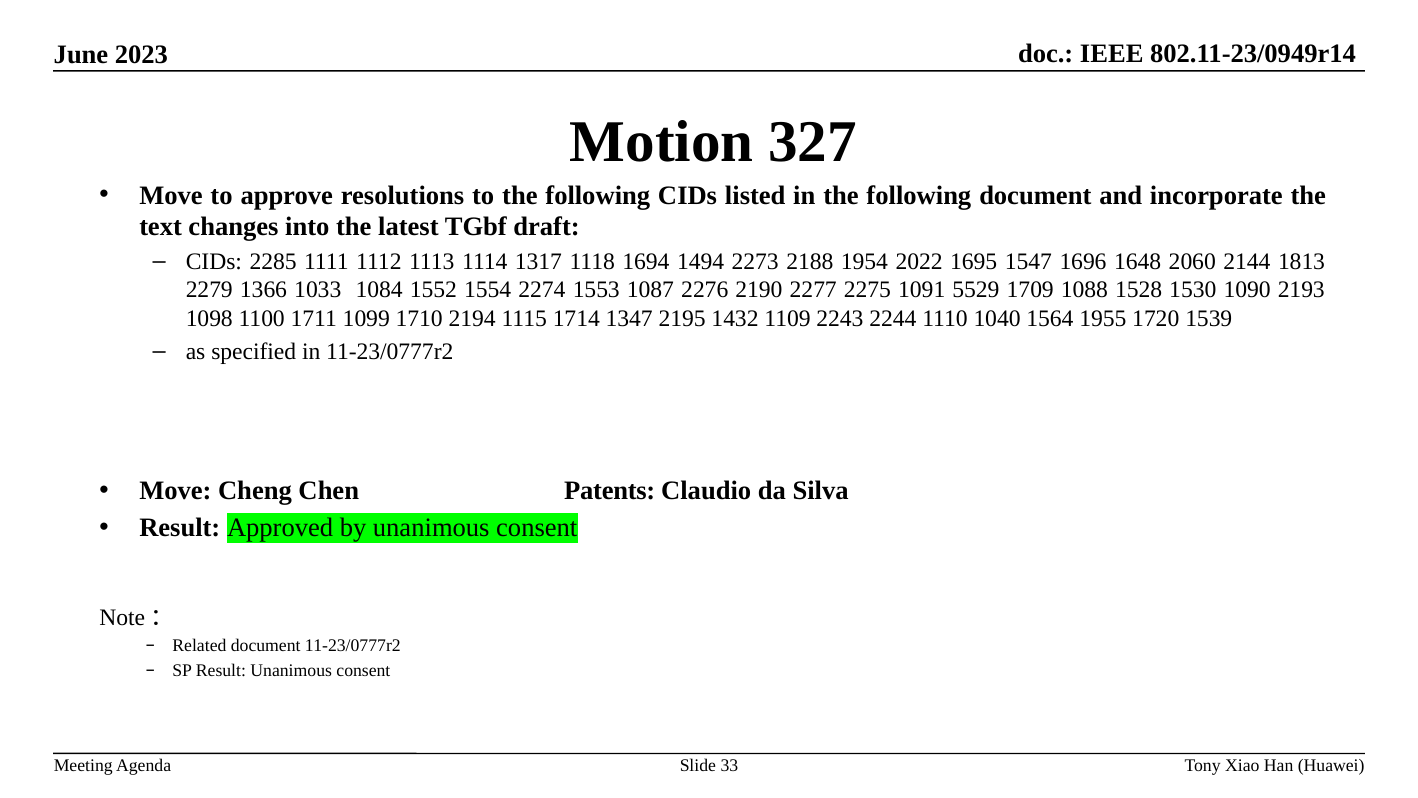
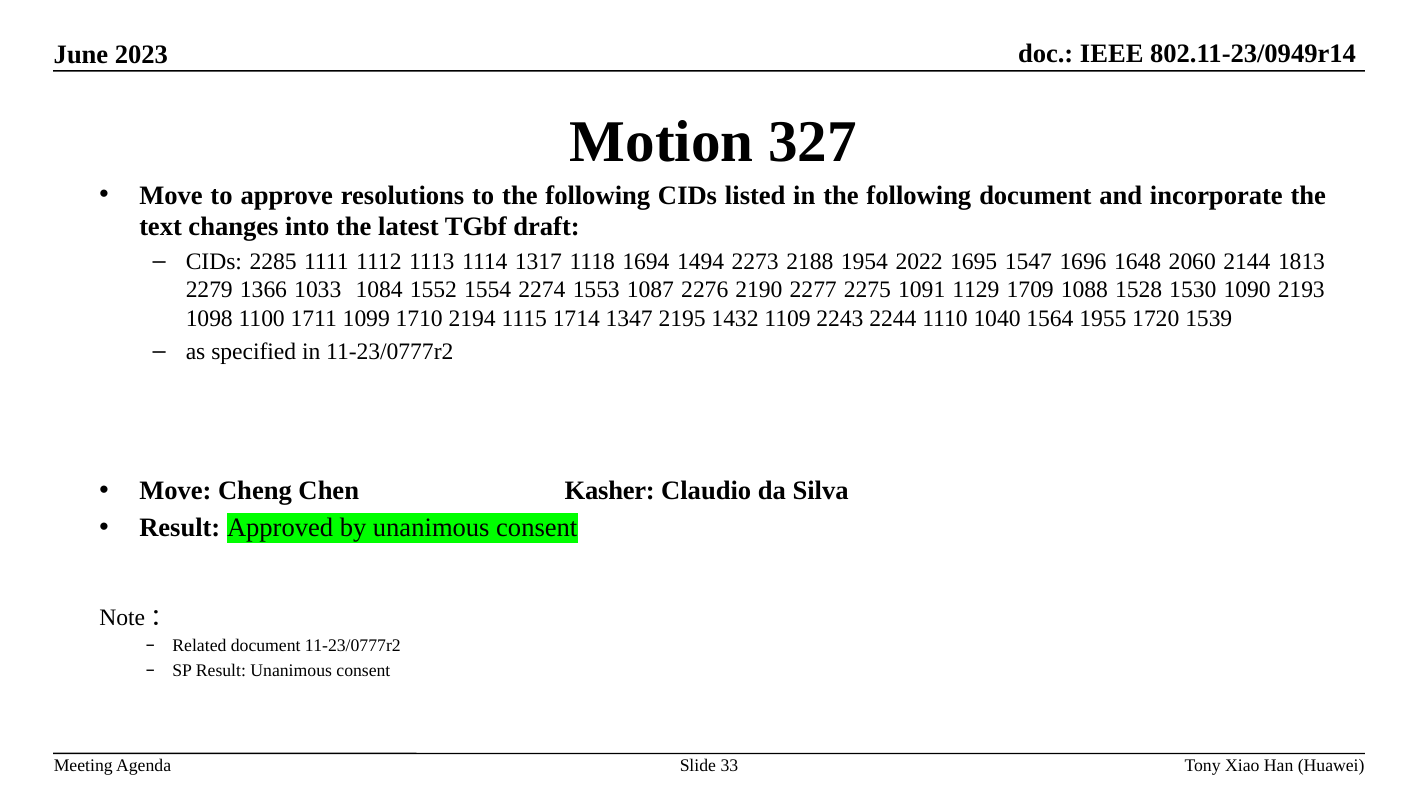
5529: 5529 -> 1129 (976, 290)
Patents: Patents -> Kasher (610, 490)
